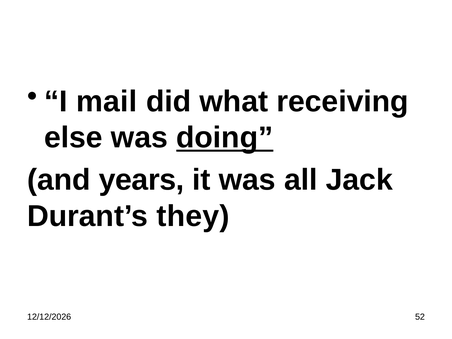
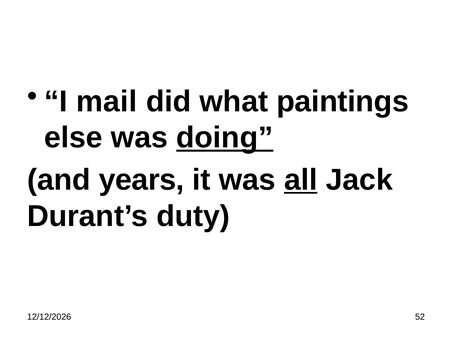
receiving: receiving -> paintings (343, 102)
all underline: none -> present (301, 180)
they: they -> duty (193, 216)
